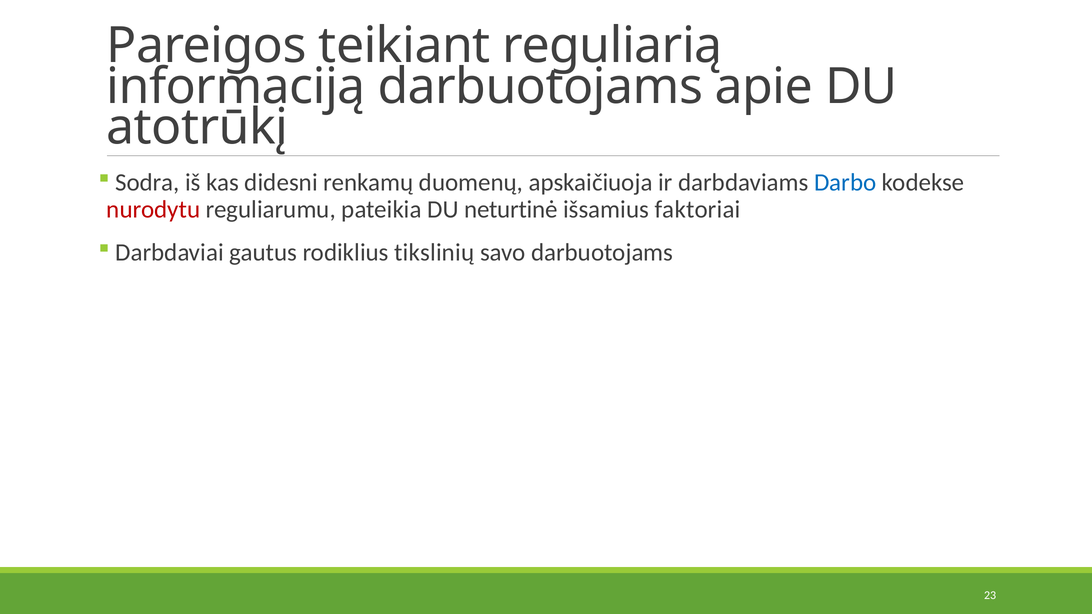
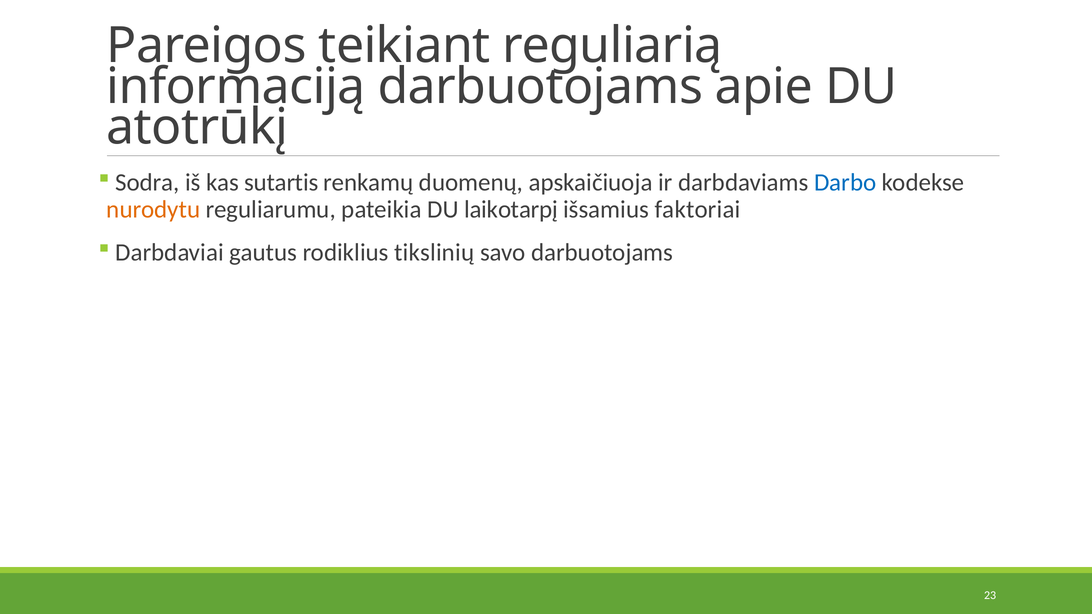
didesni: didesni -> sutartis (281, 183)
nurodytu colour: red -> orange (153, 210)
neturtinė: neturtinė -> laikotarpį (511, 210)
